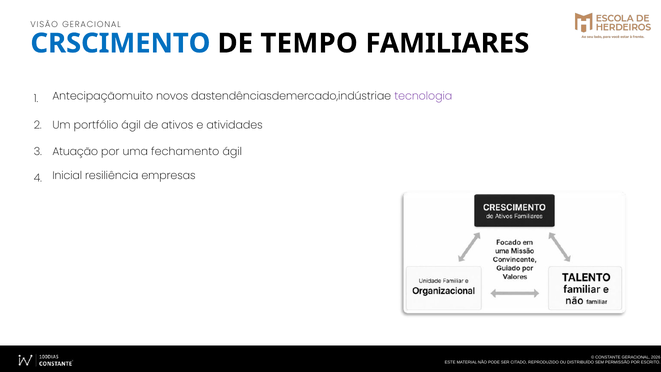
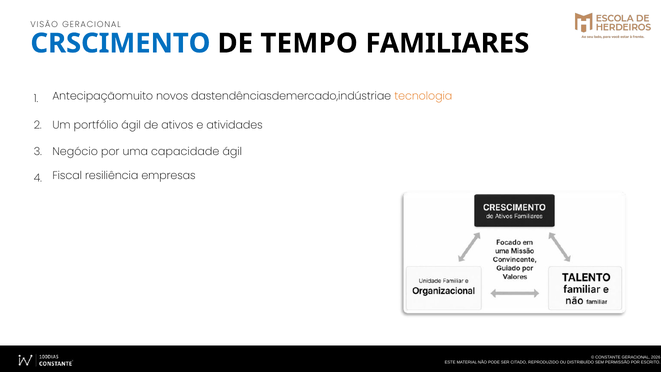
tecnologia colour: purple -> orange (423, 96)
Atuação: Atuação -> Negócio (75, 152)
fechamento: fechamento -> capacidade (185, 152)
Inicial: Inicial -> Fiscal (67, 175)
